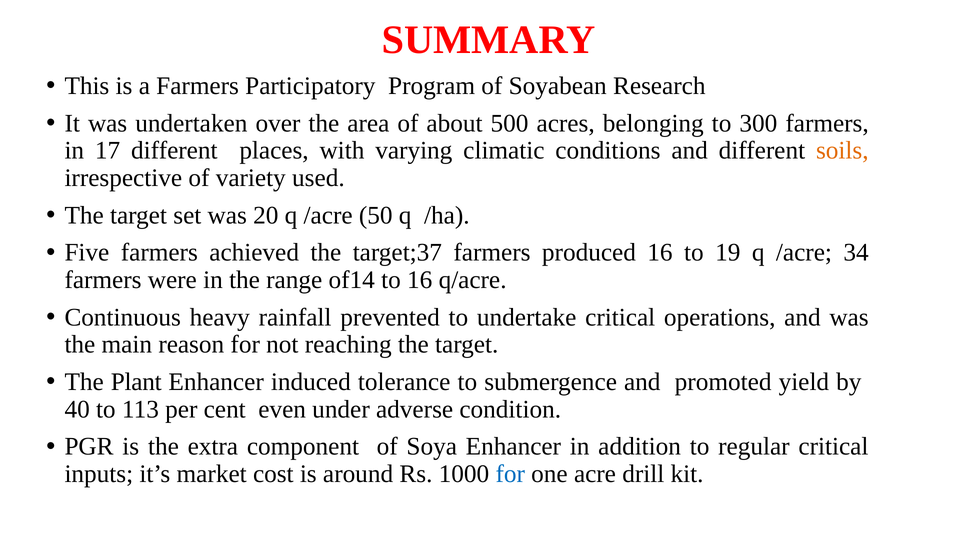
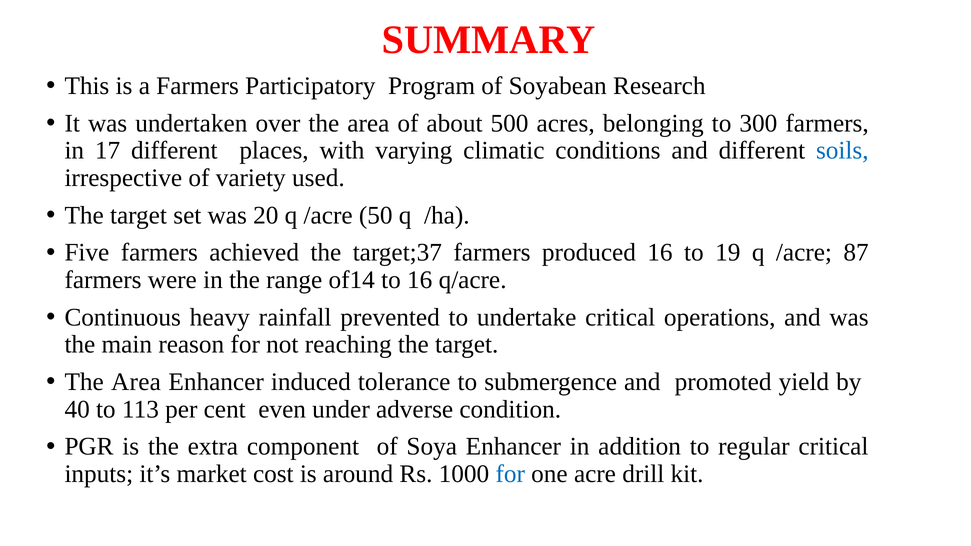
soils colour: orange -> blue (842, 151)
34: 34 -> 87 (856, 253)
Plant: Plant -> Area (136, 382)
